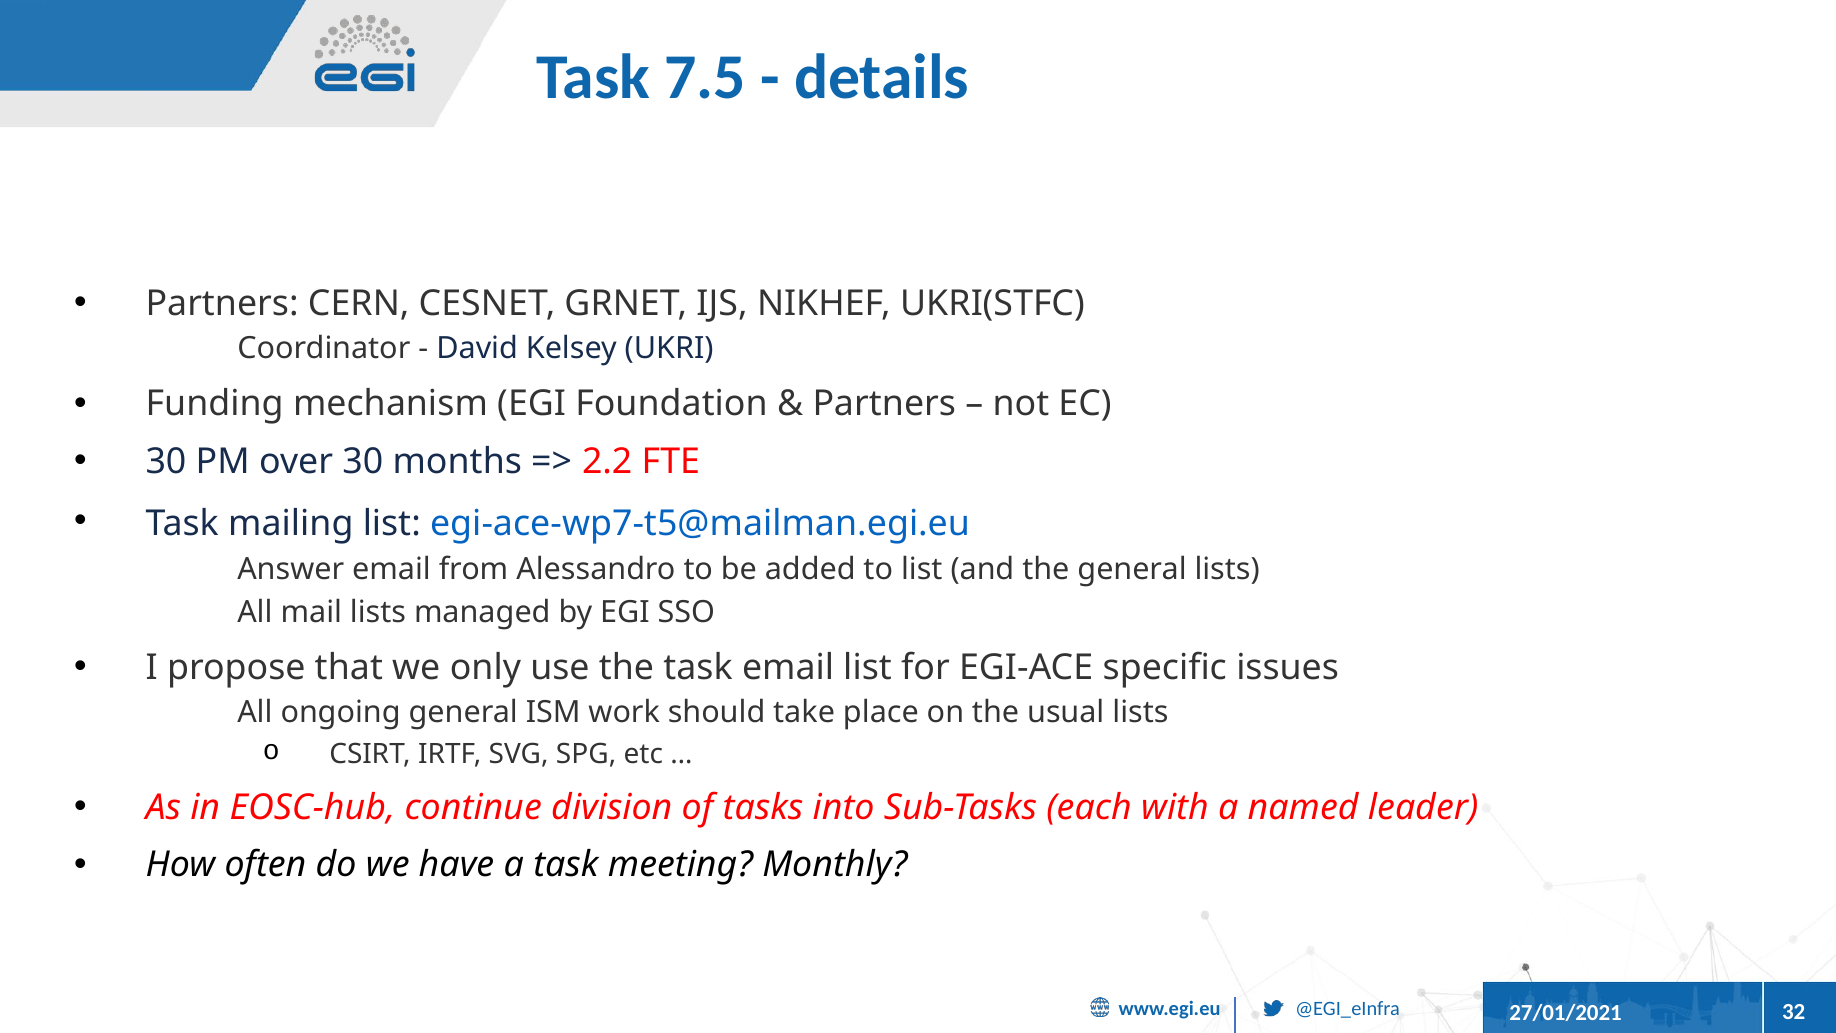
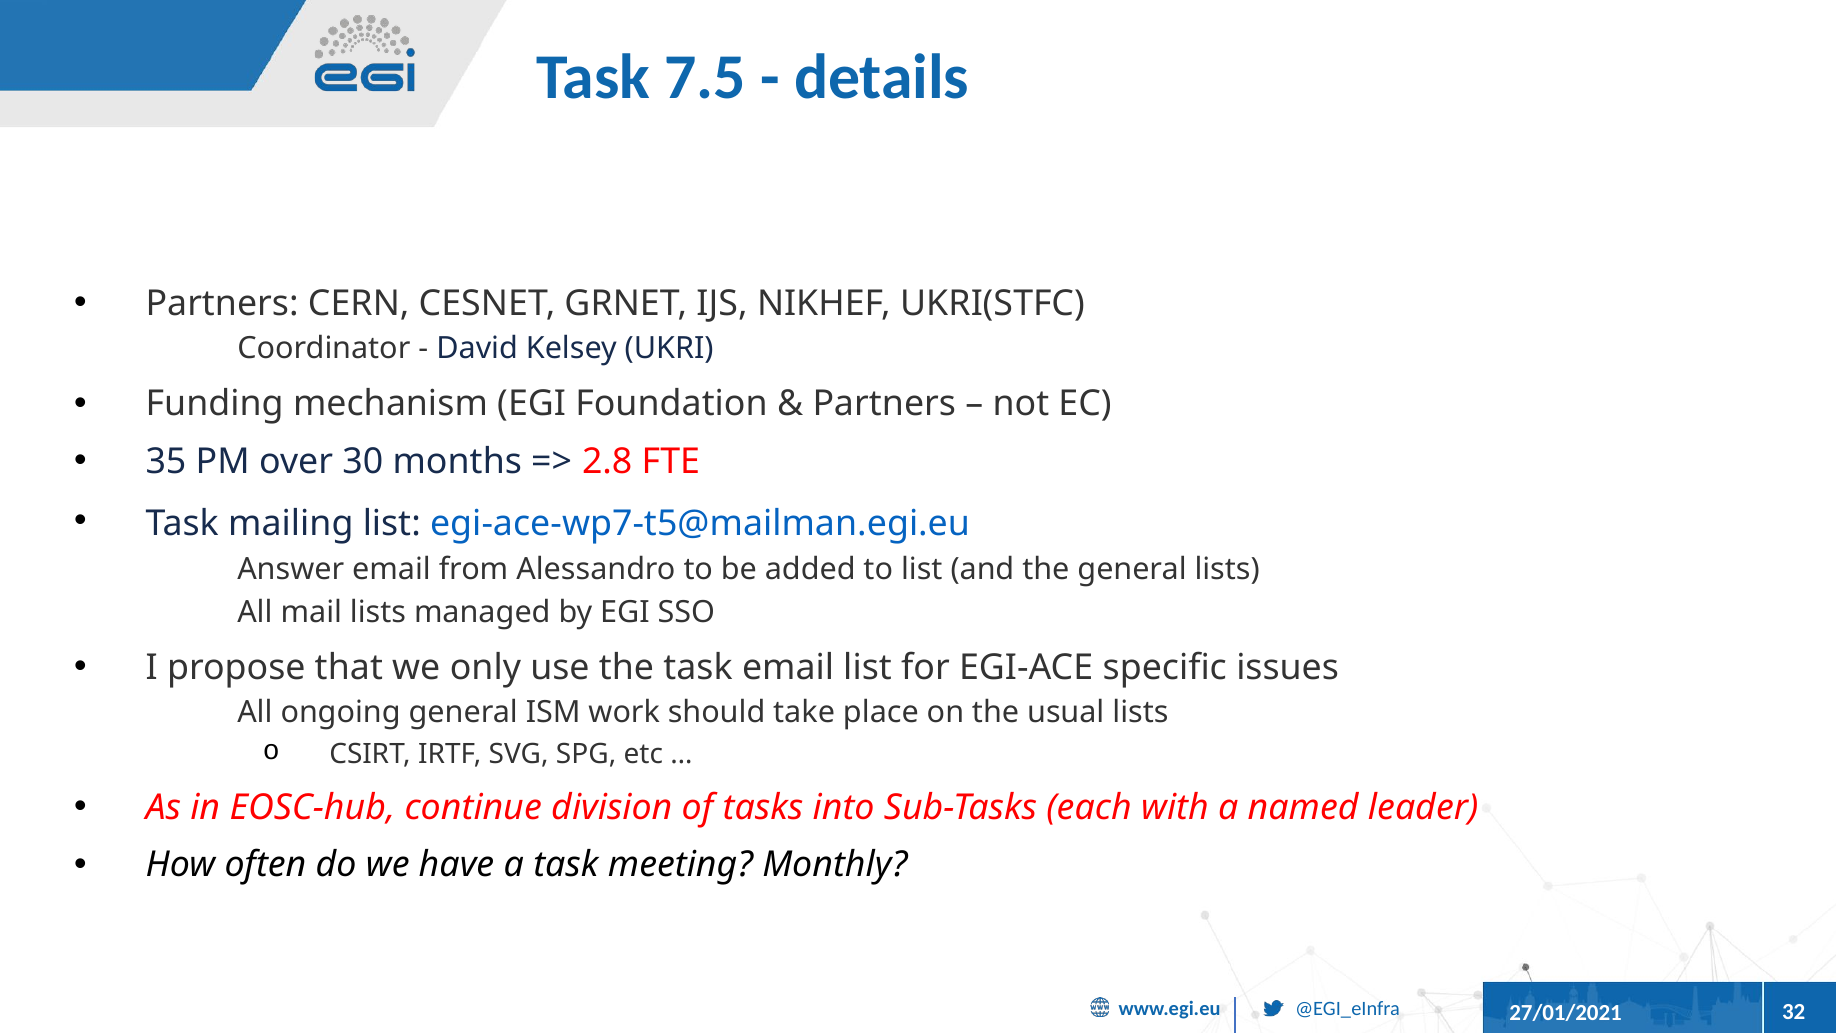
30: 30 -> 35 (166, 461)
2.2: 2.2 -> 2.8 (607, 461)
